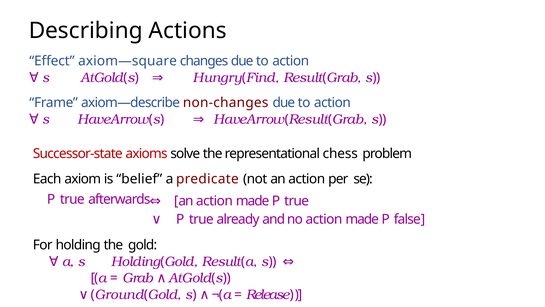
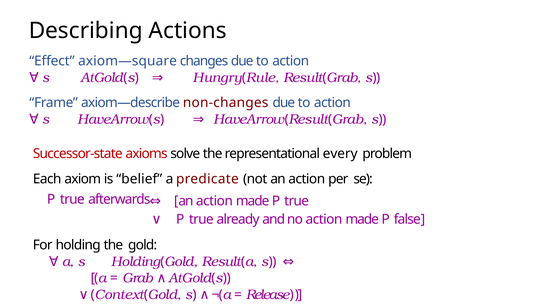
Find: Find -> Rule (263, 77)
chess: chess -> every (340, 153)
Ground: Ground -> Context (119, 294)
